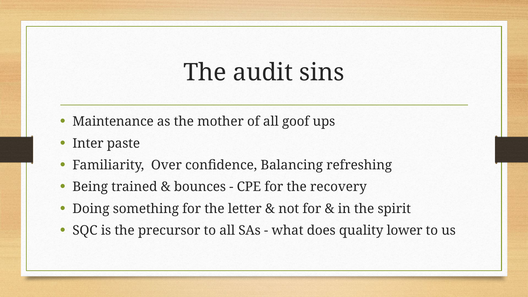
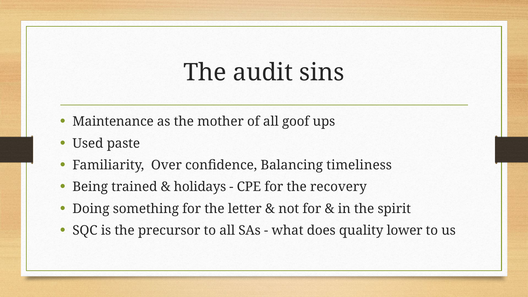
Inter: Inter -> Used (88, 143)
refreshing: refreshing -> timeliness (359, 165)
bounces: bounces -> holidays (200, 187)
